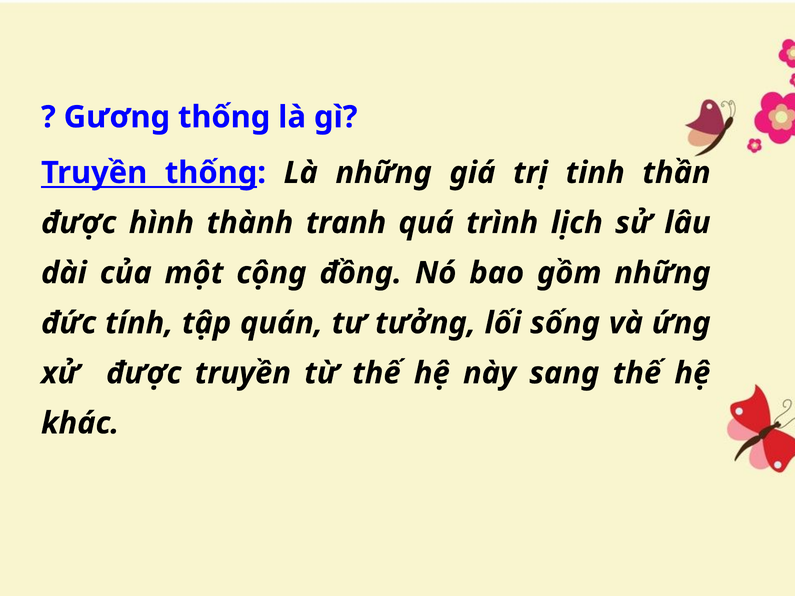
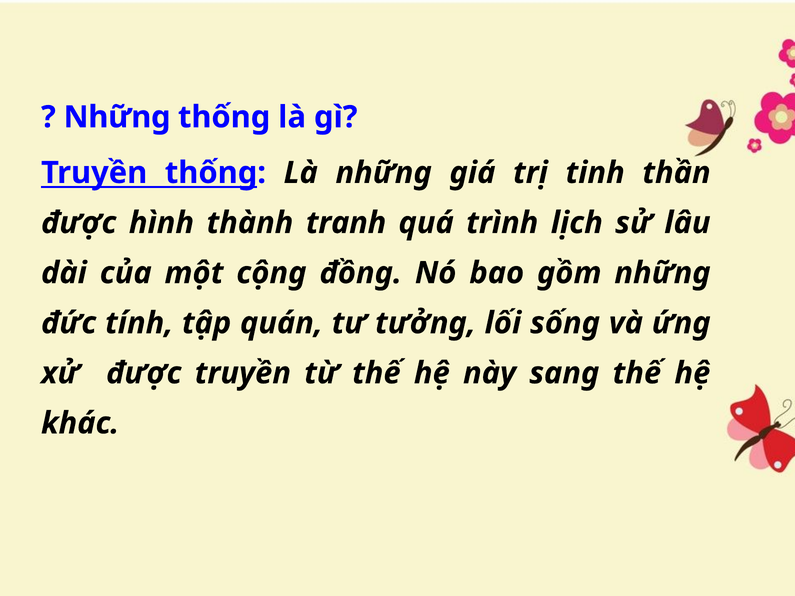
Gương: Gương -> Những (117, 117)
